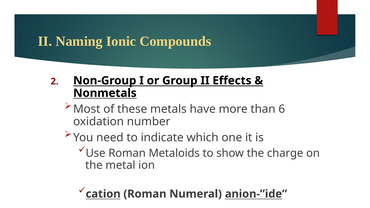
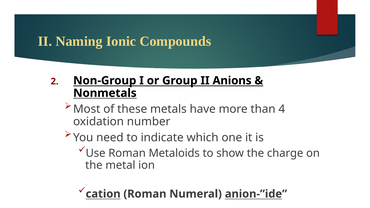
Effects: Effects -> Anions (232, 81)
6: 6 -> 4 (282, 109)
